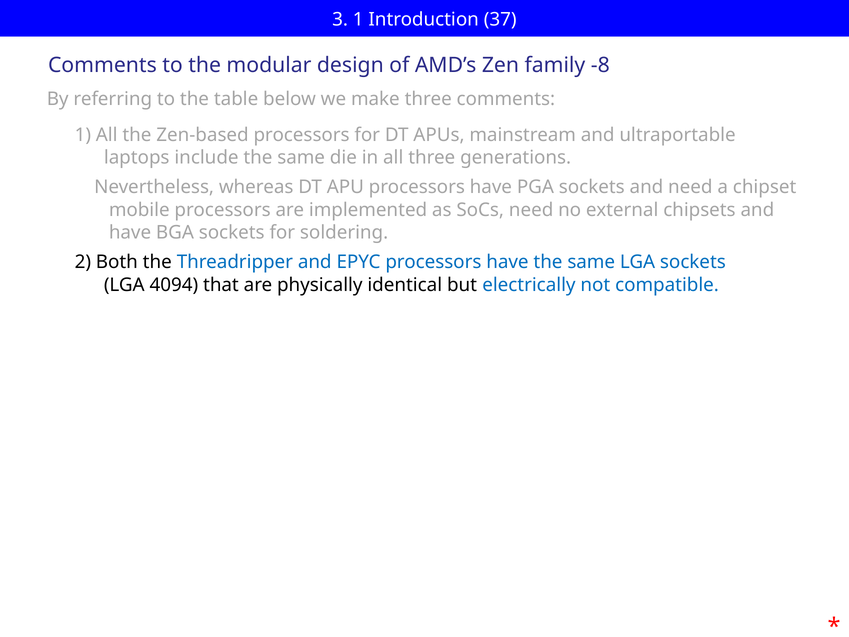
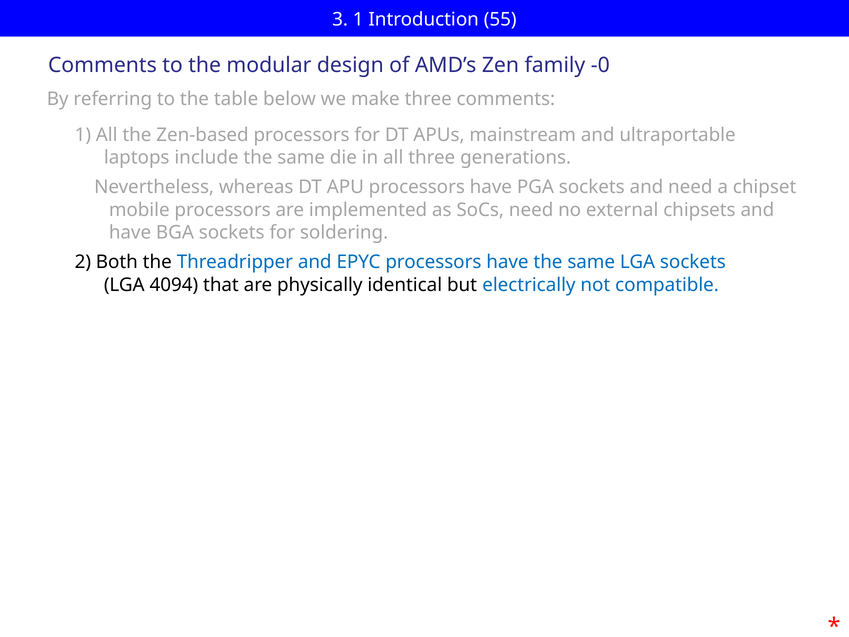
37: 37 -> 55 (500, 20)
-8: -8 -> -0 (600, 65)
